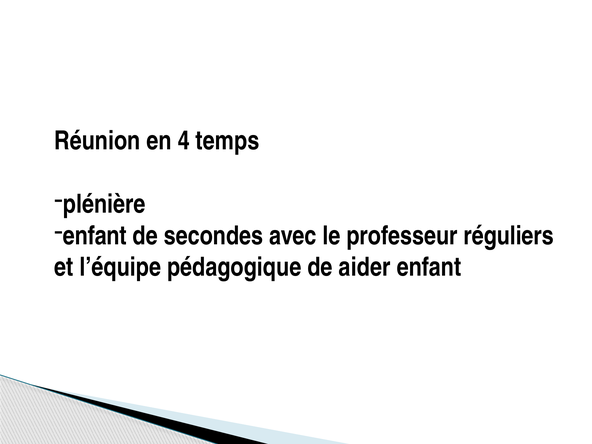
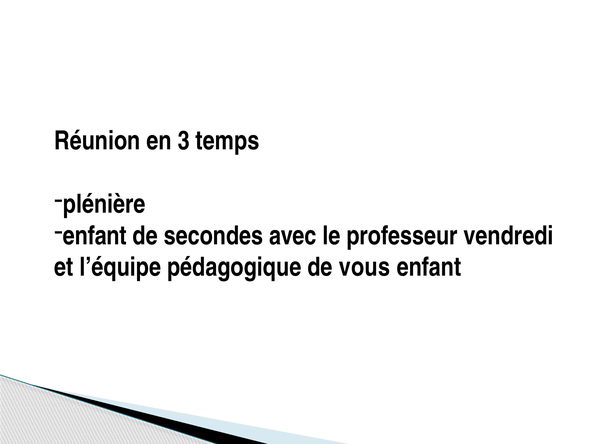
4: 4 -> 3 (184, 141)
réguliers: réguliers -> vendredi (509, 236)
aider: aider -> vous (365, 267)
